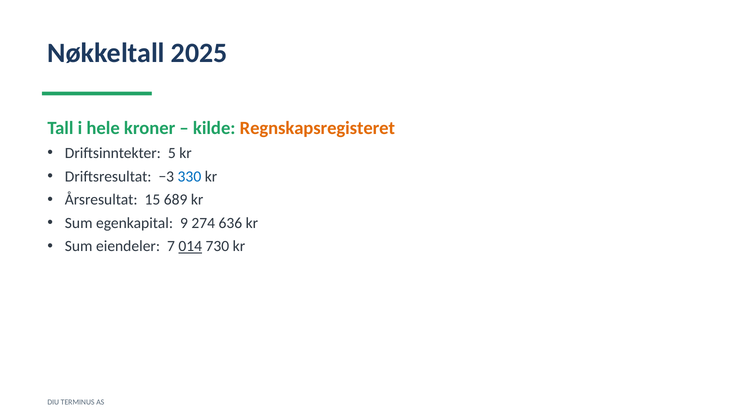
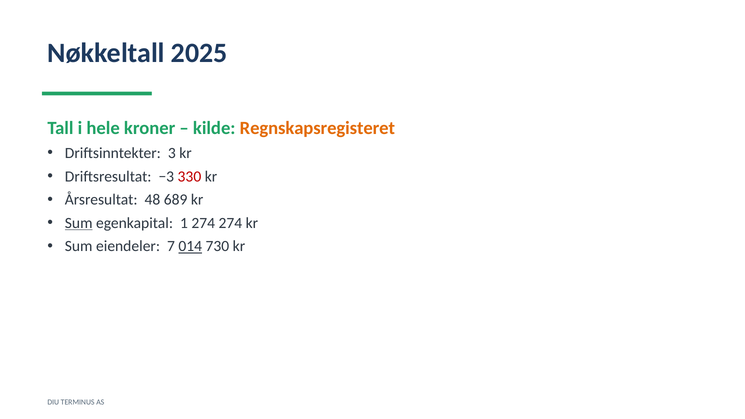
5: 5 -> 3 (172, 153)
330 colour: blue -> red (189, 176)
15: 15 -> 48 (152, 200)
Sum underline: none -> present (79, 223)
9: 9 -> 1 (184, 223)
274 636: 636 -> 274 (230, 223)
